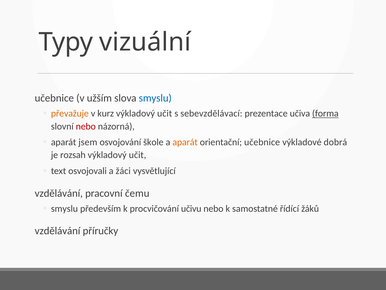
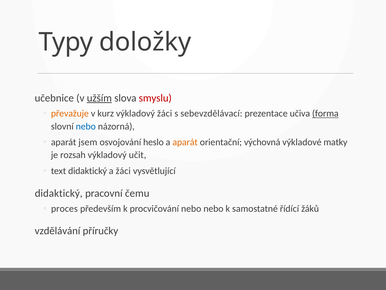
vizuální: vizuální -> doložky (145, 42)
užším underline: none -> present (99, 98)
smyslu colour: blue -> red (155, 98)
učit: učit -> žáci (165, 113)
nebo colour: red -> blue (86, 126)
škole: škole -> heslo (153, 142)
orientační učebnice: učebnice -> výchovná (262, 142)
dobrá: dobrá -> matky (335, 142)
text osvojovali: osvojovali -> didaktický (88, 171)
vzdělávání: vzdělávání -> didaktický (59, 193)
smyslu: smyslu -> proces (64, 208)
procvičování učivu: učivu -> nebo (191, 208)
